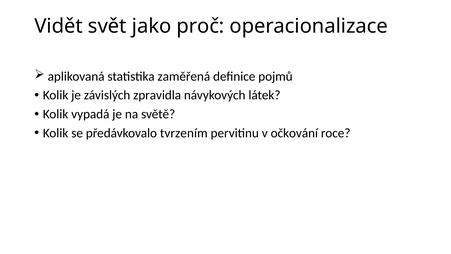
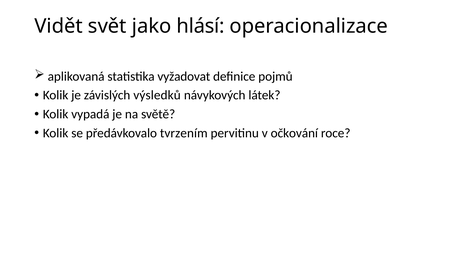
proč: proč -> hlásí (201, 26)
zaměřená: zaměřená -> vyžadovat (184, 76)
zpravidla: zpravidla -> výsledků (157, 95)
